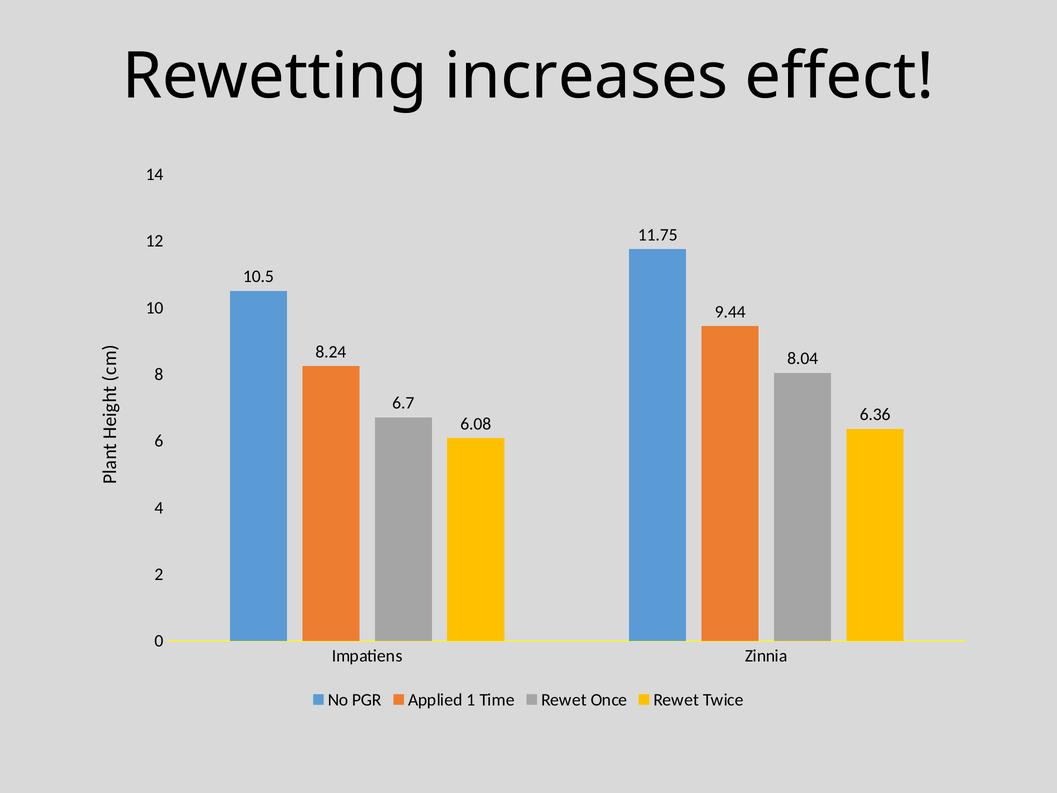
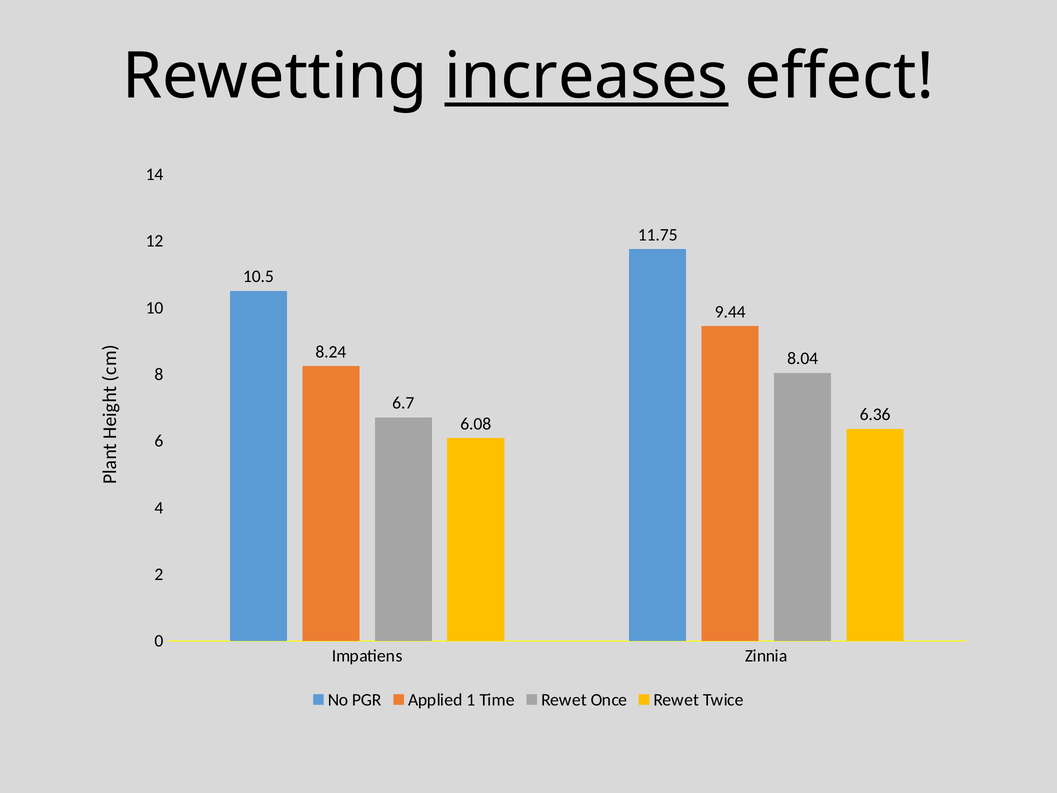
increases underline: none -> present (586, 77)
